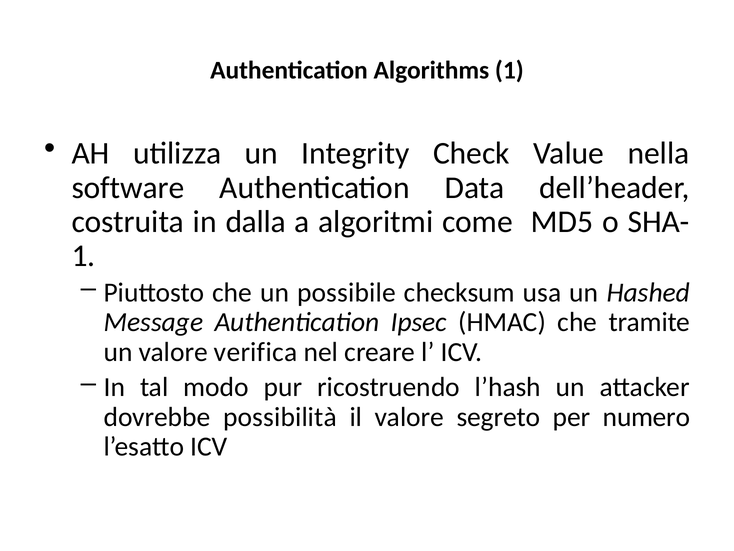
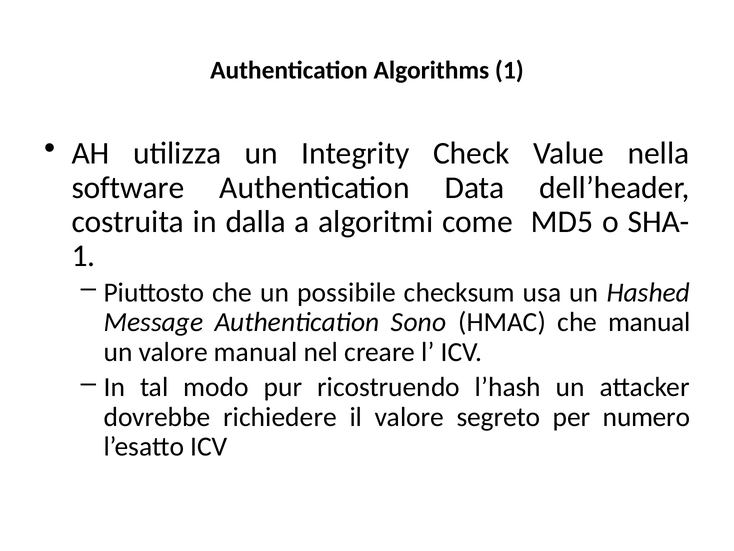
Ipsec: Ipsec -> Sono (419, 322)
che tramite: tramite -> manual (649, 322)
valore verifica: verifica -> manual (256, 352)
possibilità: possibilità -> richiedere (280, 417)
